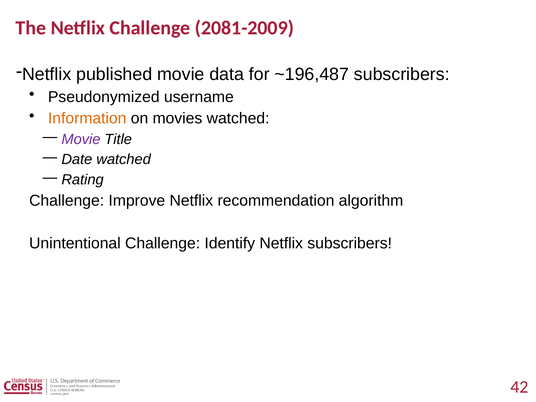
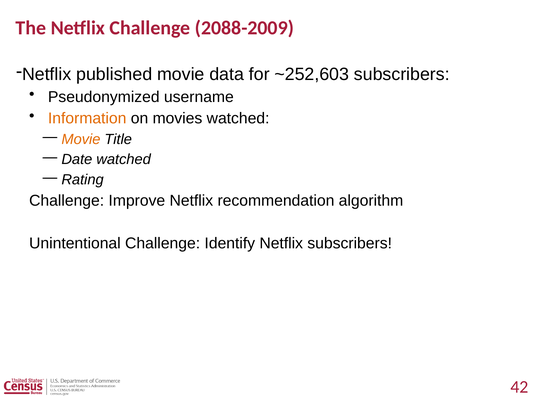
2081-2009: 2081-2009 -> 2088-2009 (244, 28)
~196,487: ~196,487 -> ~252,603 (312, 74)
Movie colour: purple -> orange (81, 139)
